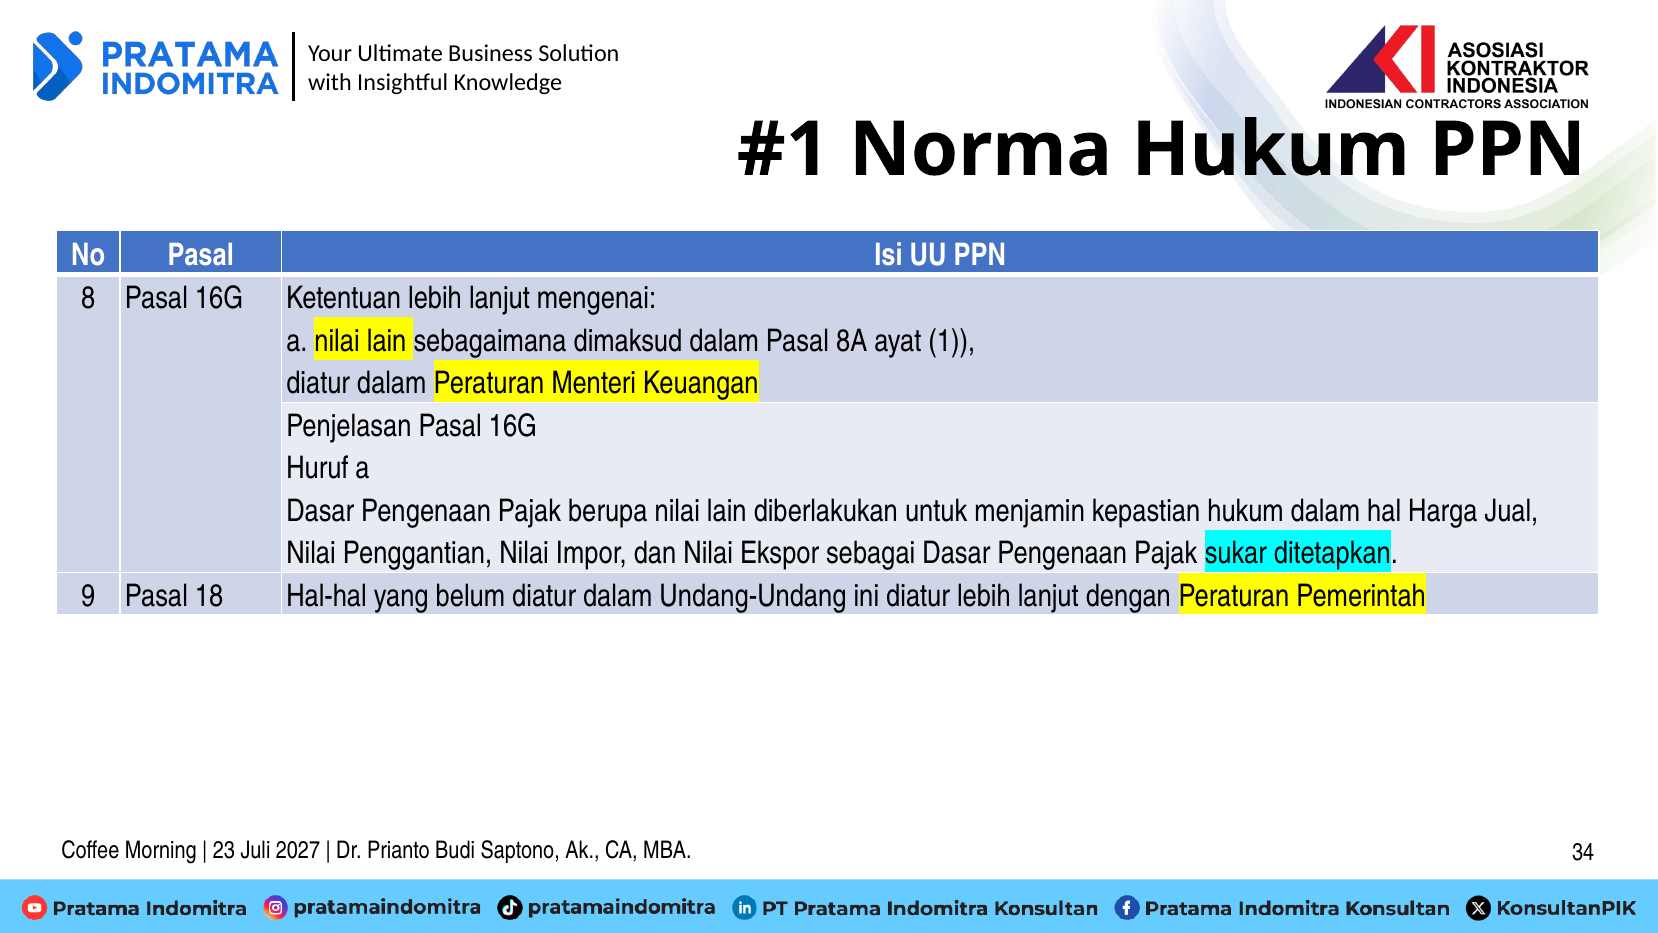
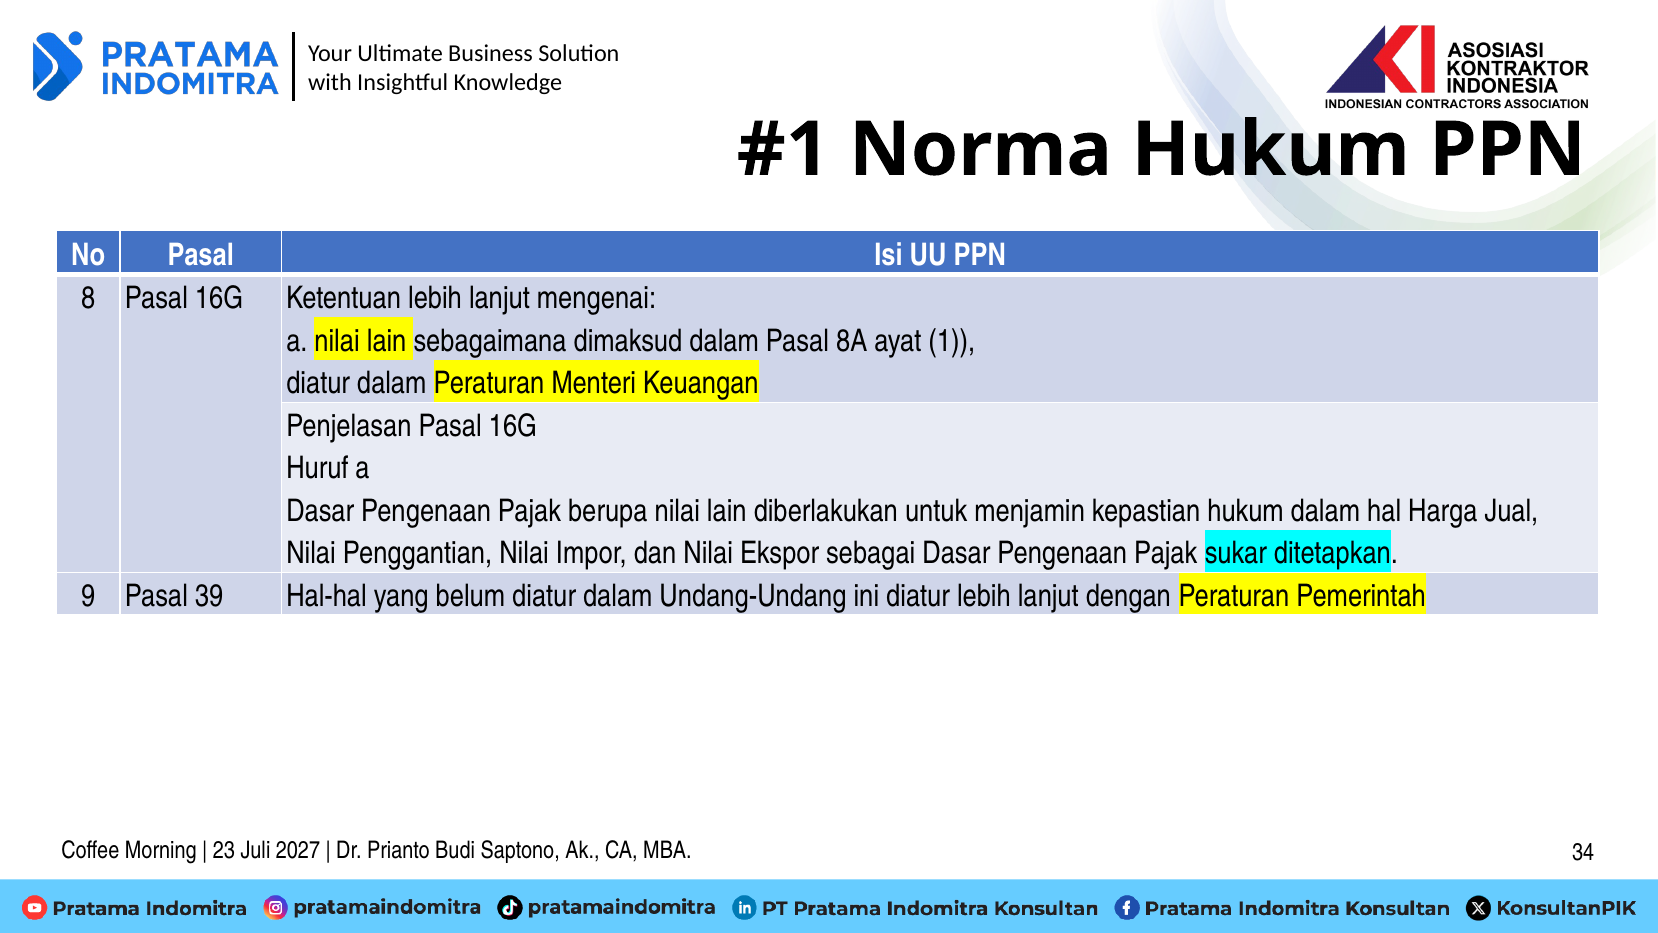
18: 18 -> 39 (209, 596)
